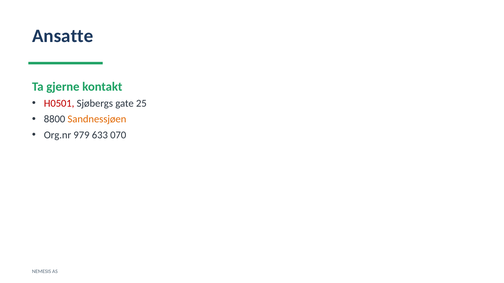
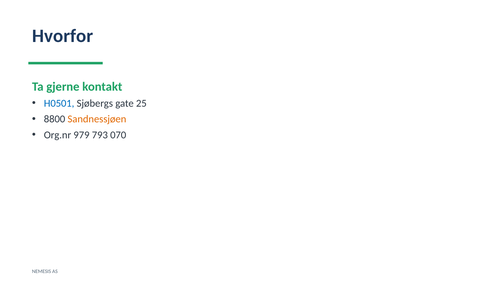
Ansatte: Ansatte -> Hvorfor (63, 36)
H0501 colour: red -> blue (59, 104)
633: 633 -> 793 (100, 135)
